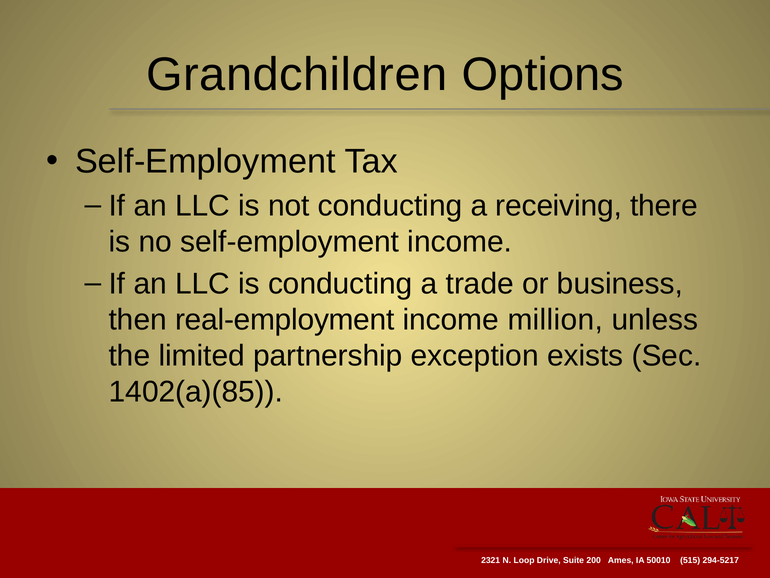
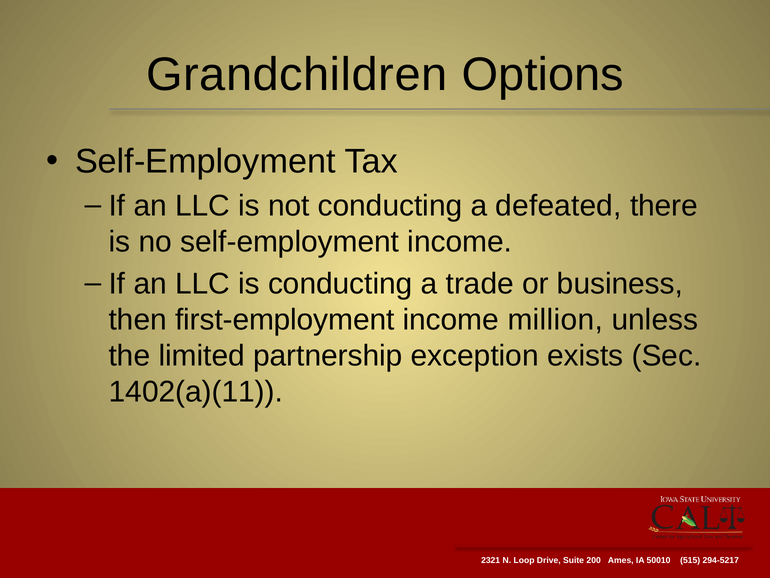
receiving: receiving -> defeated (559, 206)
real-employment: real-employment -> first-employment (285, 320)
1402(a)(85: 1402(a)(85 -> 1402(a)(11 (196, 392)
